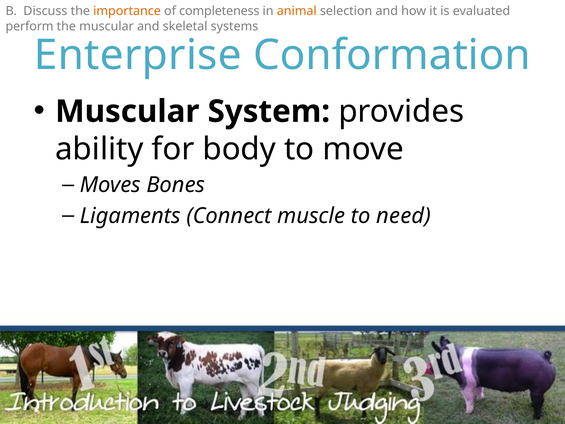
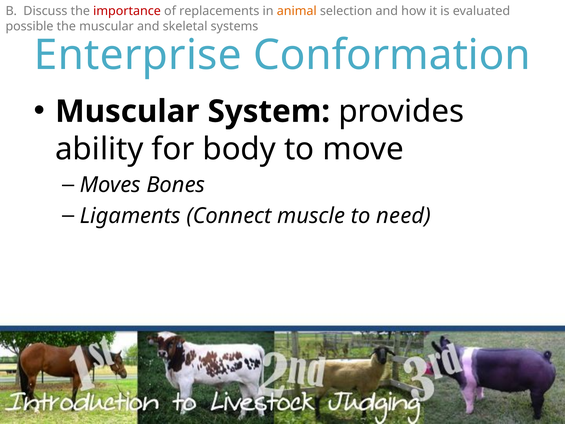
importance colour: orange -> red (127, 11)
completeness: completeness -> replacements (219, 11)
perform: perform -> possible (30, 26)
